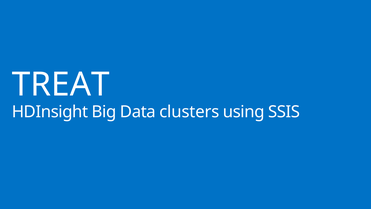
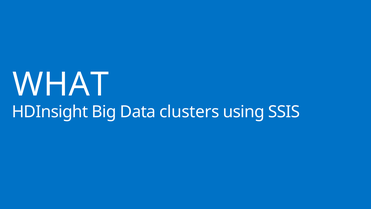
TREAT: TREAT -> WHAT (61, 84)
